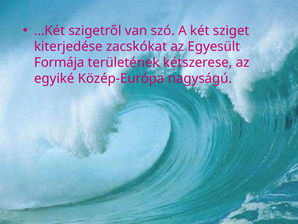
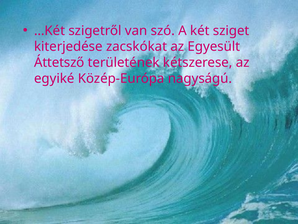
Formája: Formája -> Áttetsző (59, 62)
